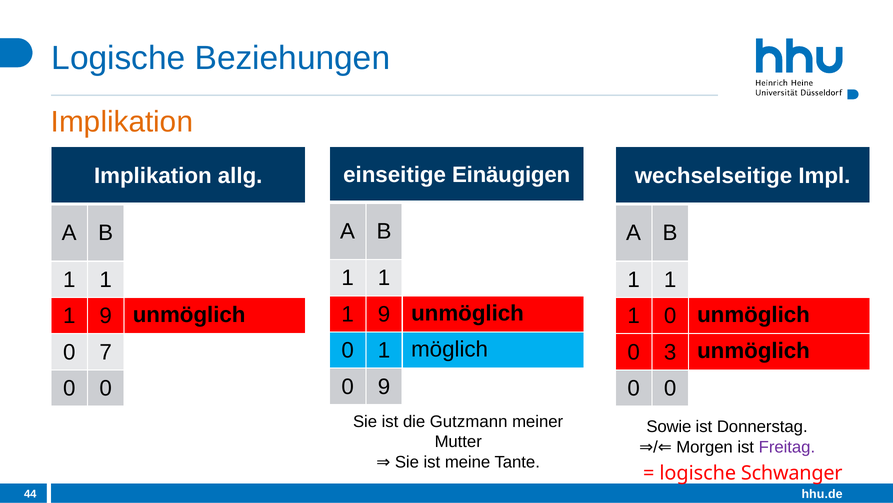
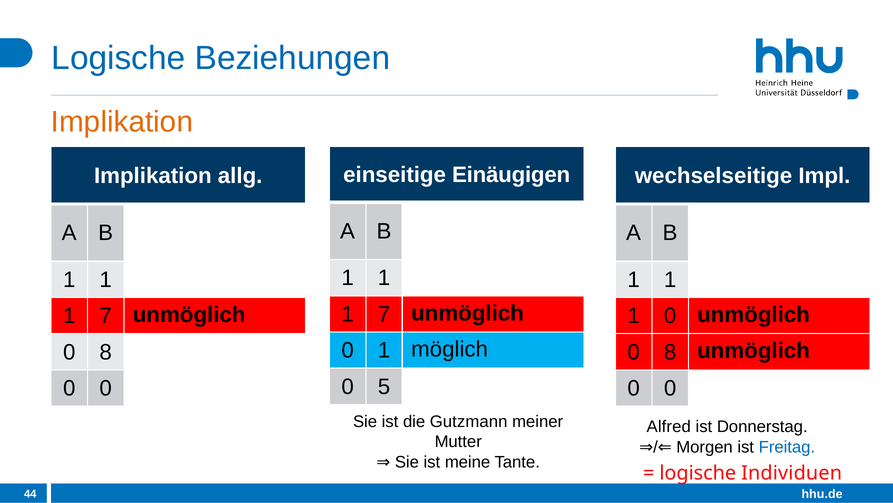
9: 9 -> 7 (384, 314)
9: 9 -> 7 (106, 316)
7: 7 -> 8 (106, 352)
3: 3 -> 8 (670, 352)
0 9: 9 -> 5 (384, 387)
Sowie: Sowie -> Alfred (669, 427)
Freitag colour: purple -> blue (787, 447)
Schwanger: Schwanger -> Individuen (792, 473)
